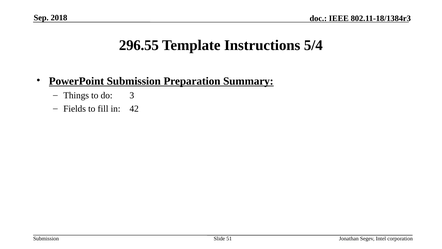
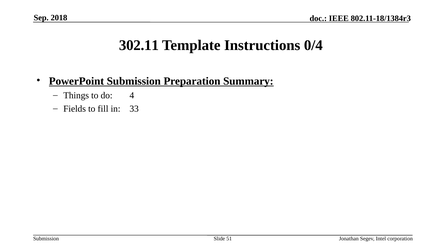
296.55: 296.55 -> 302.11 (139, 45)
5/4: 5/4 -> 0/4 (313, 45)
3: 3 -> 4 (132, 95)
42: 42 -> 33 (134, 109)
